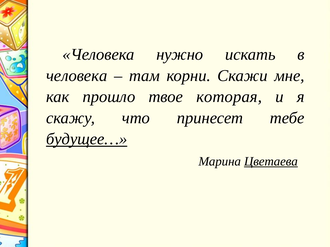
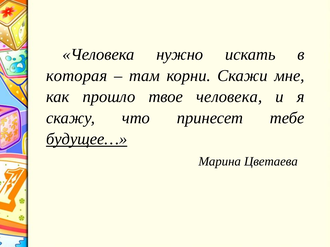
человека: человека -> которая (77, 76)
твое которая: которая -> человека (229, 97)
Цветаева underline: present -> none (271, 162)
